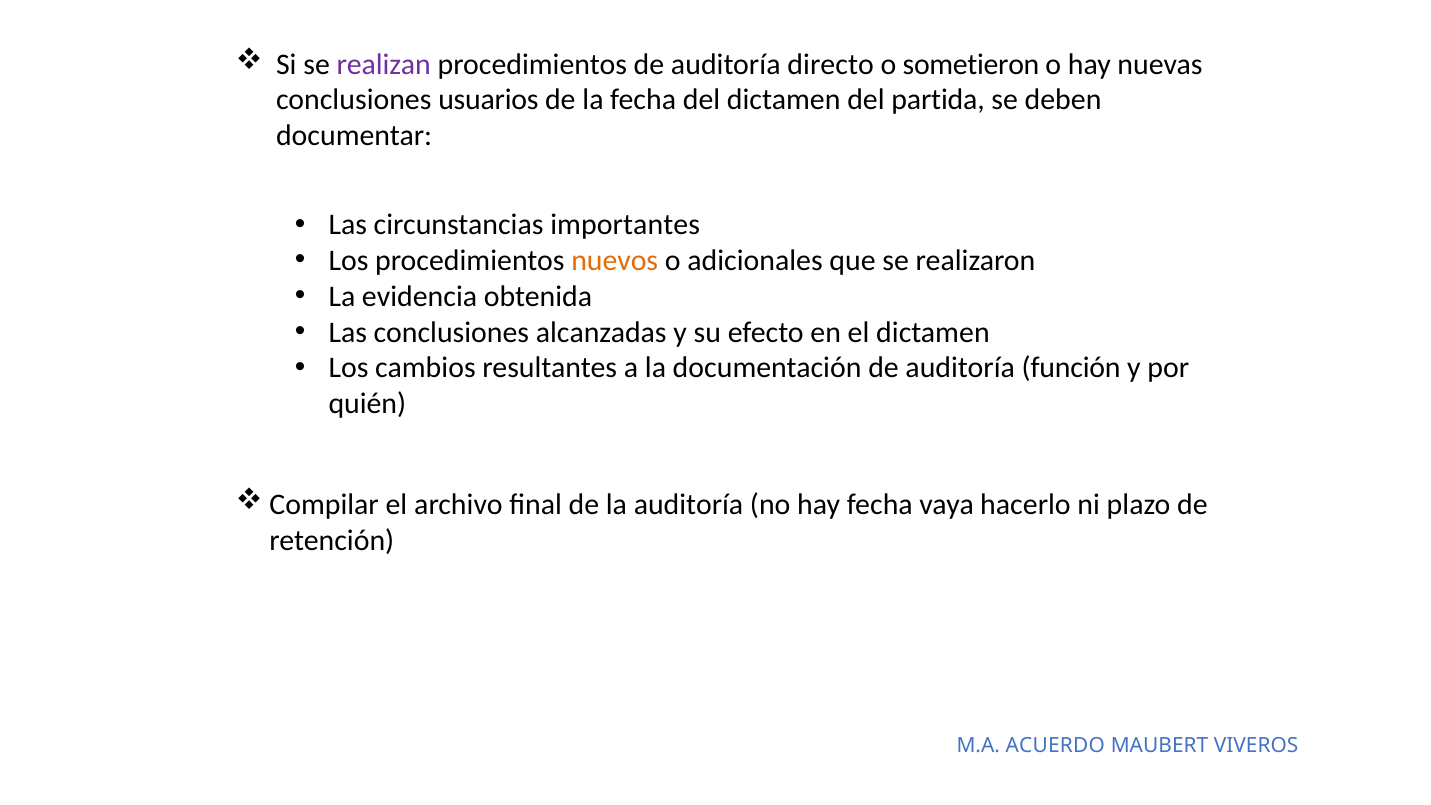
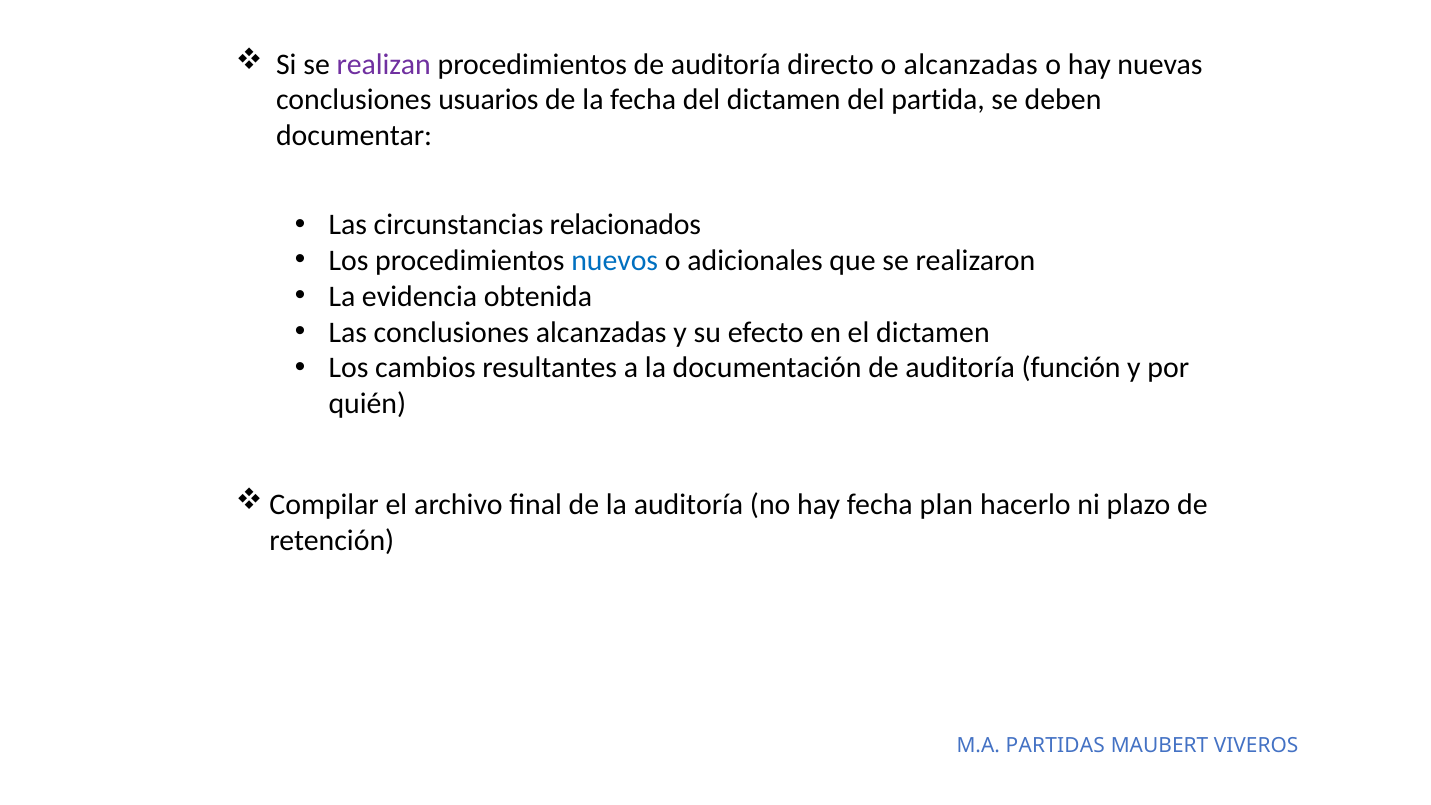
o sometieron: sometieron -> alcanzadas (971, 64)
importantes: importantes -> relacionados (625, 225)
nuevos colour: orange -> blue (615, 261)
vaya: vaya -> plan (946, 504)
ACUERDO: ACUERDO -> PARTIDAS (1055, 746)
